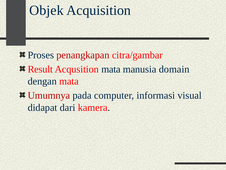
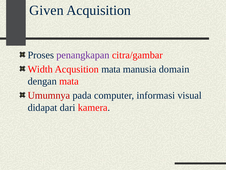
Objek: Objek -> Given (46, 10)
penangkapan colour: red -> purple (83, 55)
Result: Result -> Width (40, 69)
